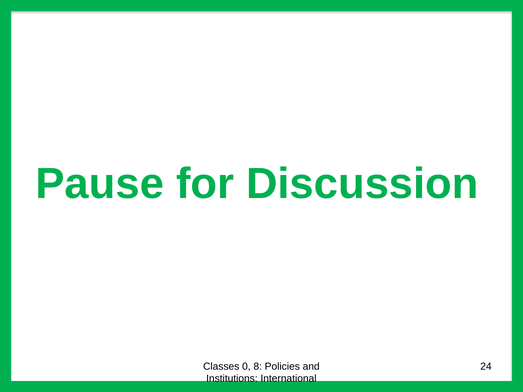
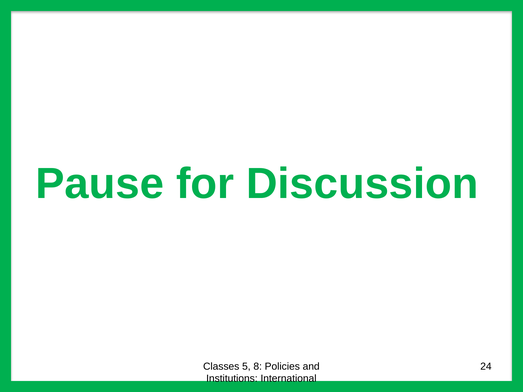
0: 0 -> 5 (246, 367)
